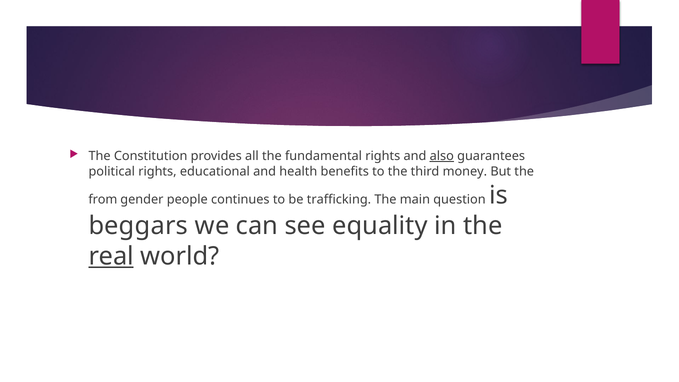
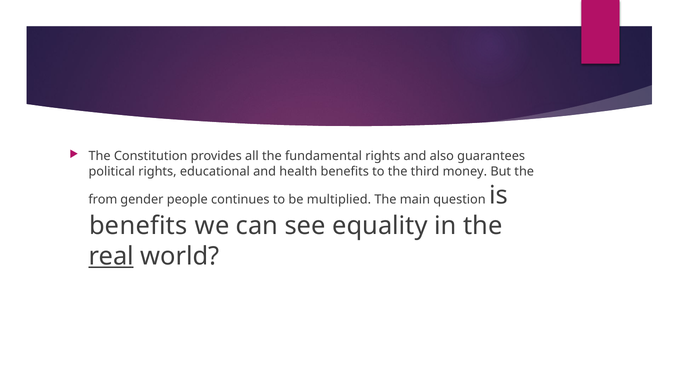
also underline: present -> none (442, 156)
trafficking: trafficking -> multiplied (339, 199)
beggars: beggars -> benefits (138, 226)
